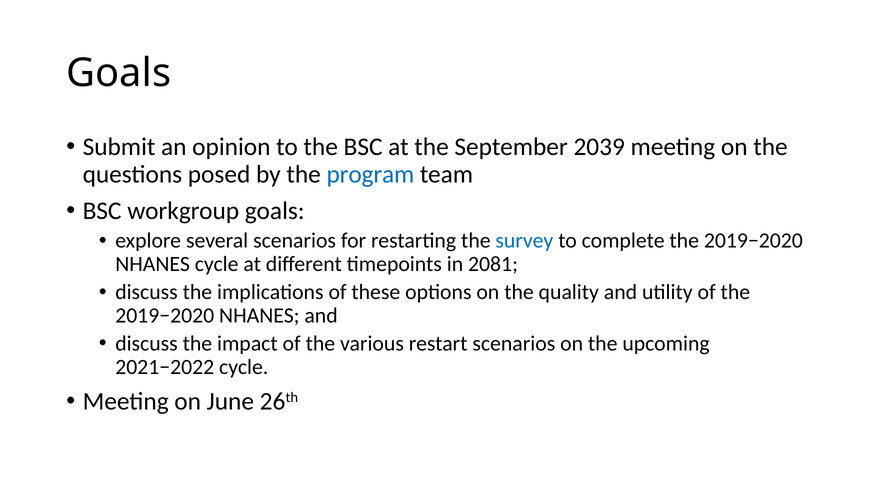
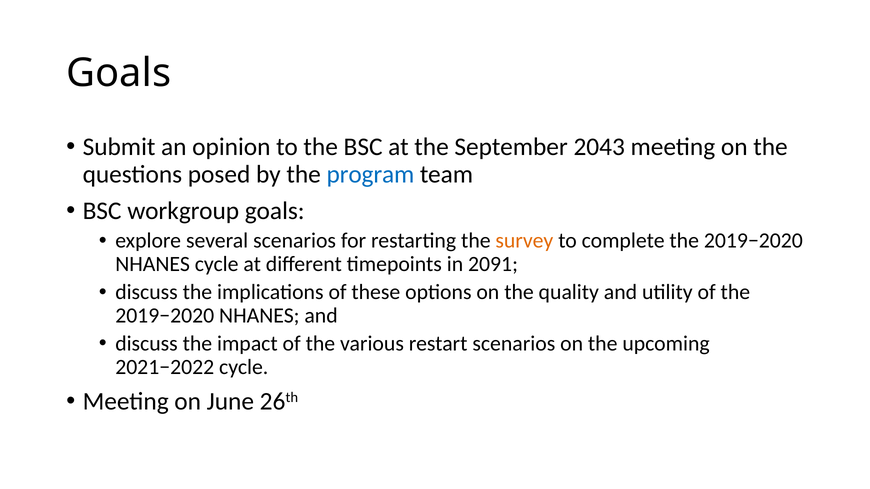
2039: 2039 -> 2043 (599, 147)
survey colour: blue -> orange (524, 241)
2081: 2081 -> 2091 (493, 264)
